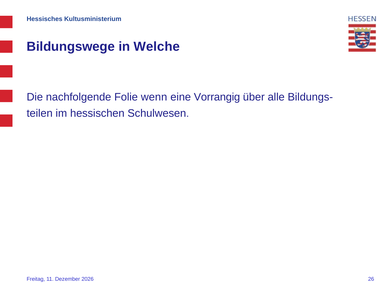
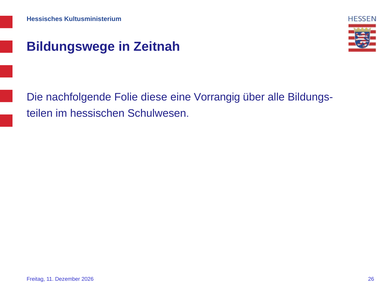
Welche: Welche -> Zeitnah (157, 47)
wenn: wenn -> diese (154, 97)
